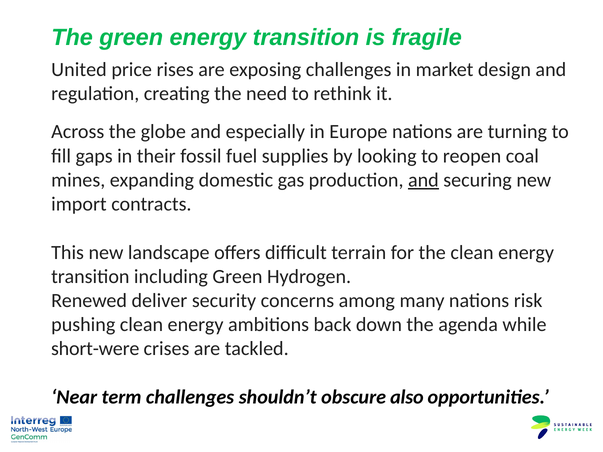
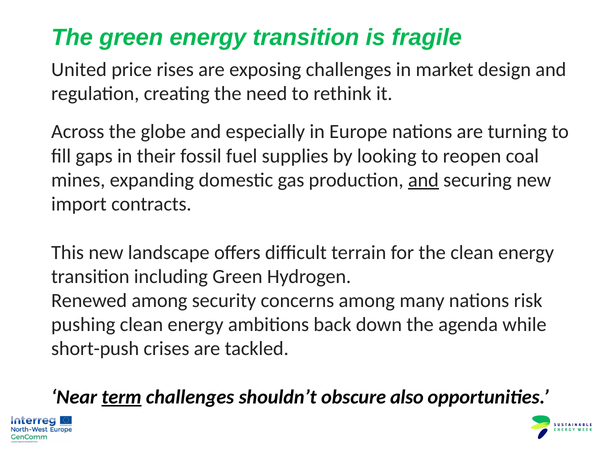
Renewed deliver: deliver -> among (159, 301)
short-were: short-were -> short-push (95, 349)
term underline: none -> present (122, 397)
